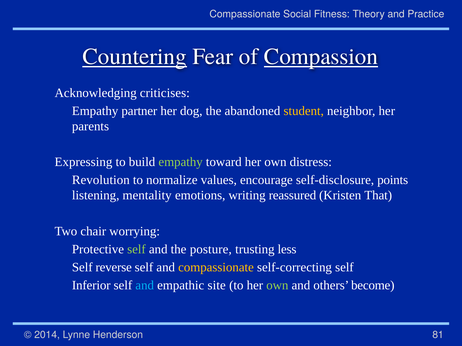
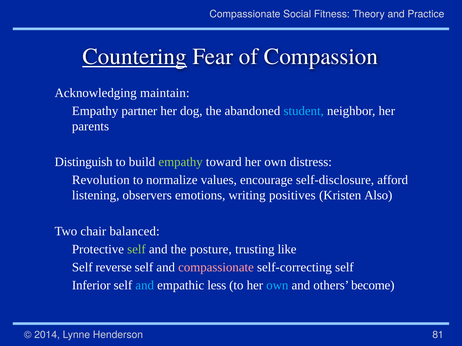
Compassion underline: present -> none (321, 57)
criticises: criticises -> maintain (165, 93)
student colour: yellow -> light blue (304, 111)
Expressing: Expressing -> Distinguish (84, 162)
points: points -> afford (393, 180)
mentality: mentality -> observers (147, 196)
reassured: reassured -> positives (292, 196)
That: That -> Also (378, 196)
worrying: worrying -> balanced (135, 232)
less: less -> like (287, 250)
compassionate colour: yellow -> pink (216, 268)
site: site -> less (217, 286)
own colour: light green -> light blue (277, 286)
